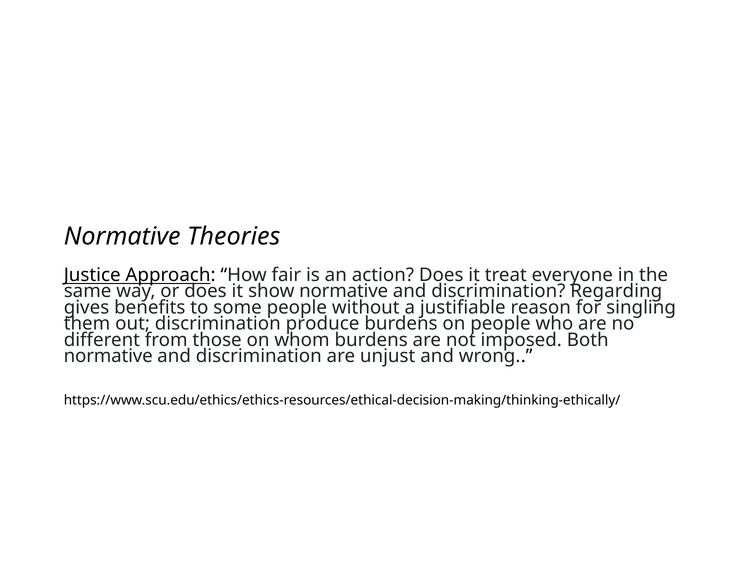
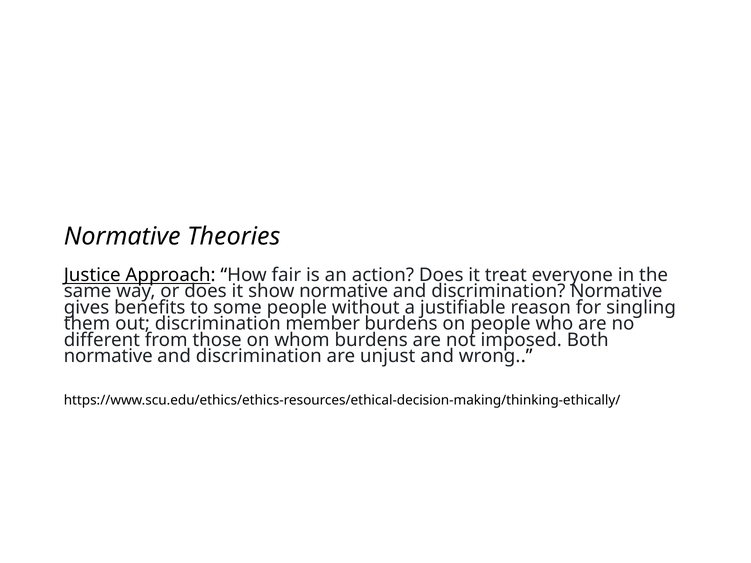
discrimination Regarding: Regarding -> Normative (616, 291)
produce: produce -> member (323, 324)
